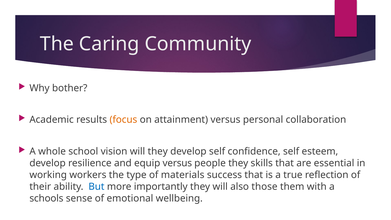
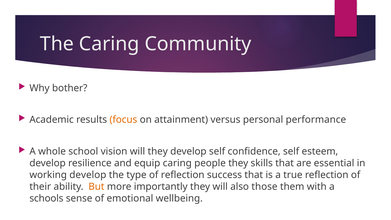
collaboration: collaboration -> performance (316, 120)
equip versus: versus -> caring (177, 163)
working workers: workers -> develop (88, 175)
of materials: materials -> reflection (183, 175)
But colour: blue -> orange (96, 187)
